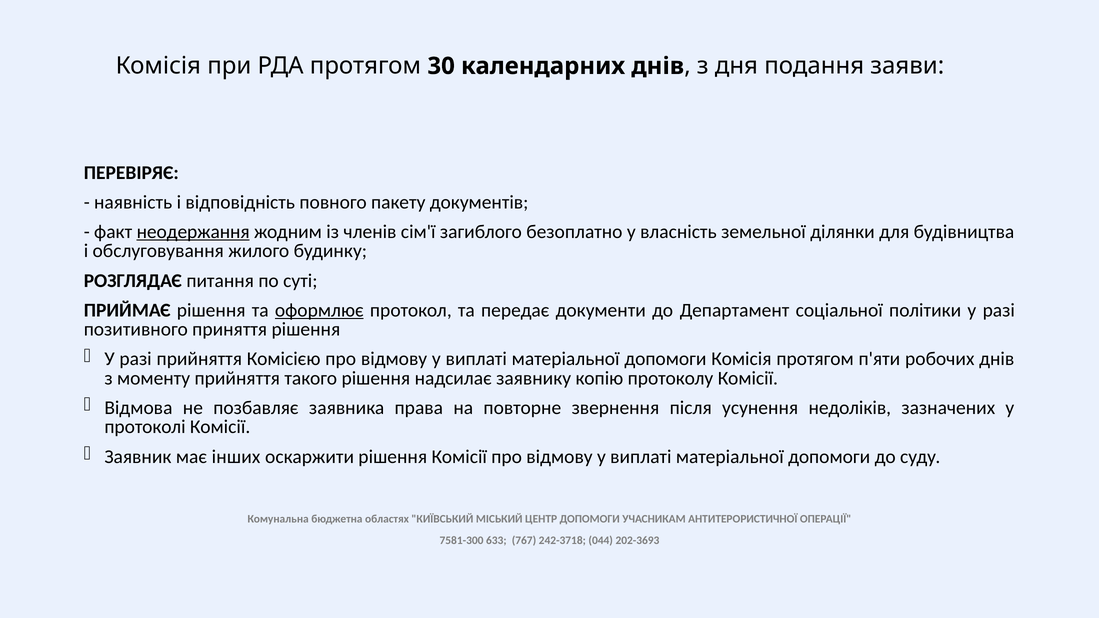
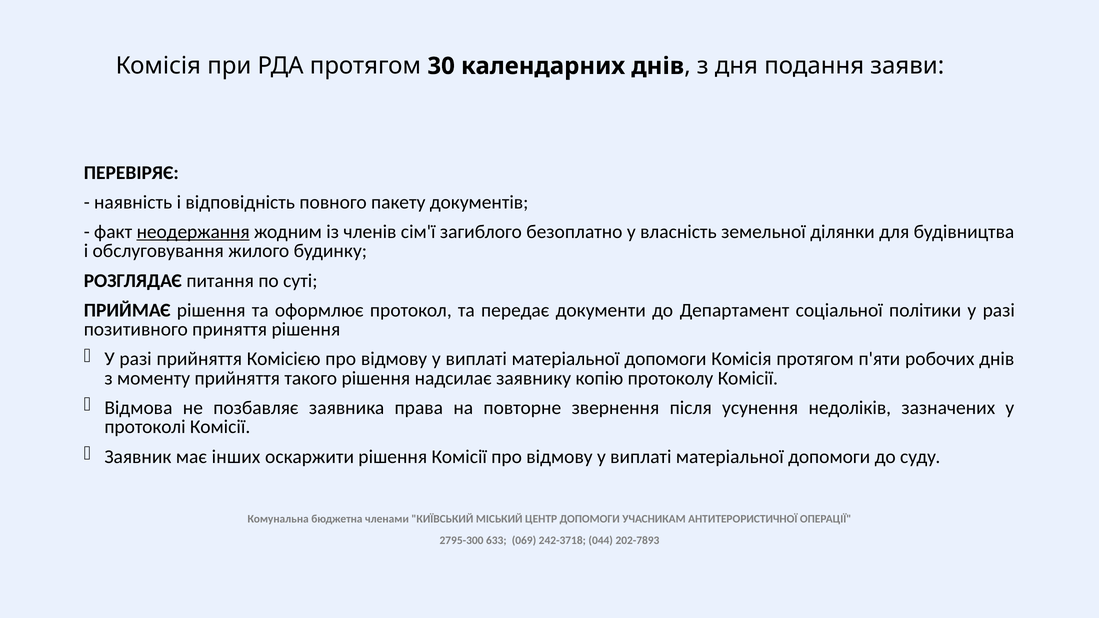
оформлює underline: present -> none (319, 310)
областях: областях -> членами (387, 519)
7581-300: 7581-300 -> 2795-300 (462, 541)
767: 767 -> 069 (524, 541)
202-3693: 202-3693 -> 202-7893 (637, 541)
